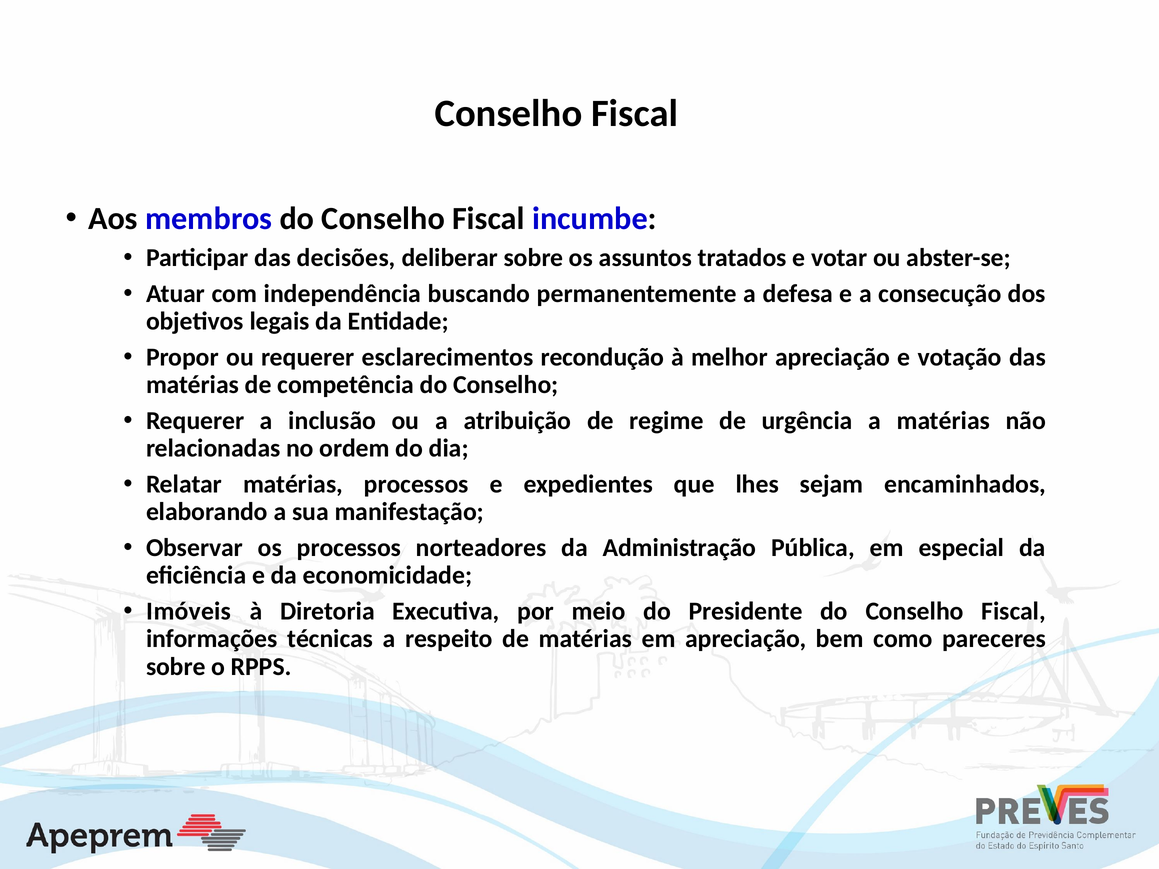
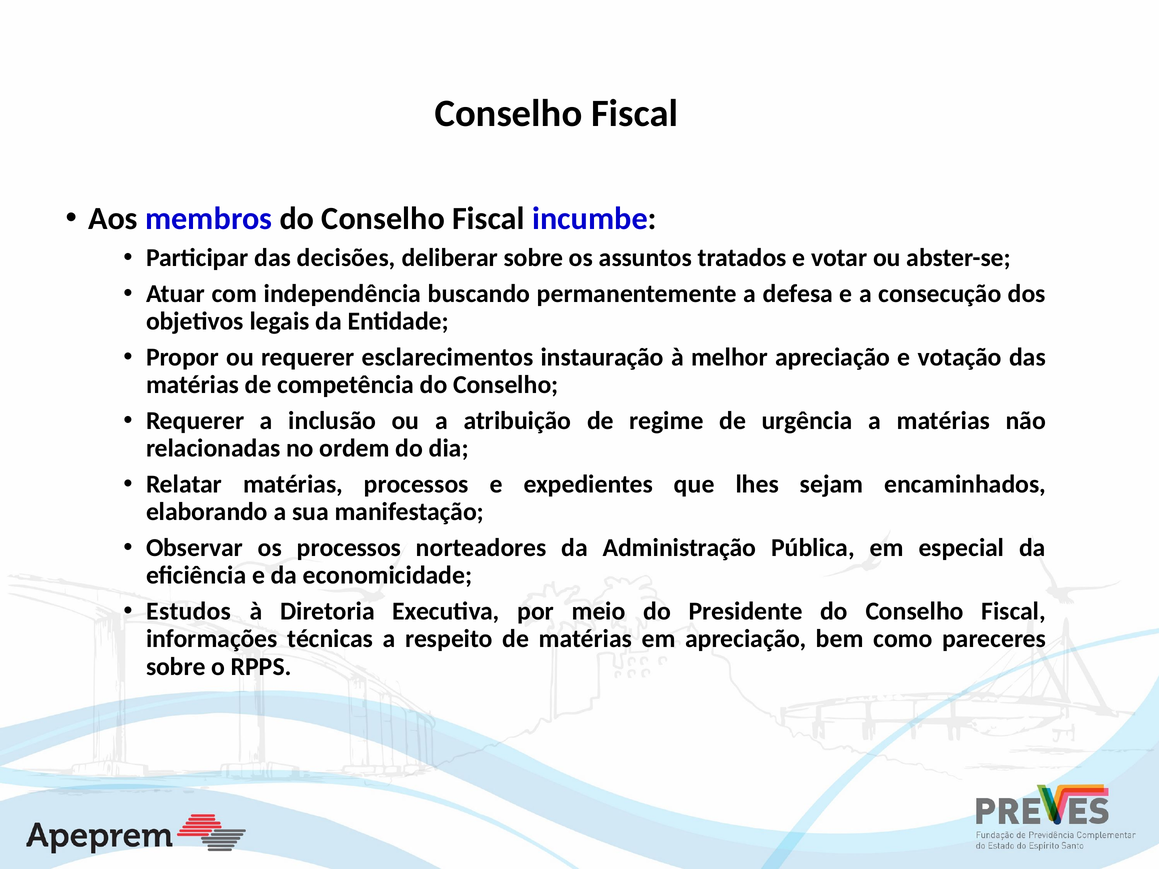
recondução: recondução -> instauração (602, 357)
Imóveis: Imóveis -> Estudos (189, 611)
